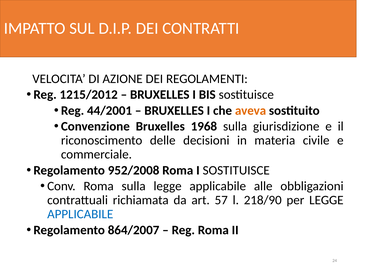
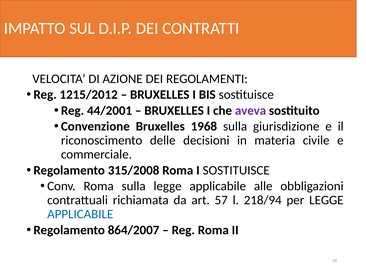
aveva colour: orange -> purple (251, 111)
952/2008: 952/2008 -> 315/2008 (134, 171)
218/90: 218/90 -> 218/94 (263, 200)
